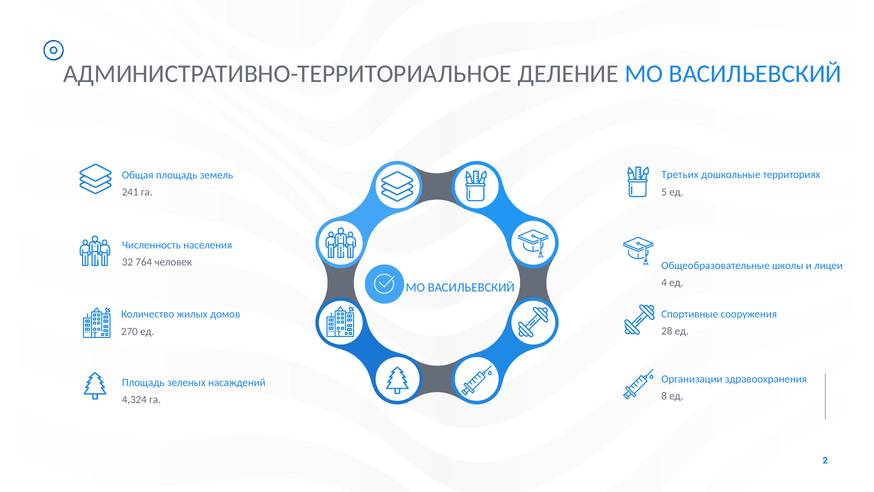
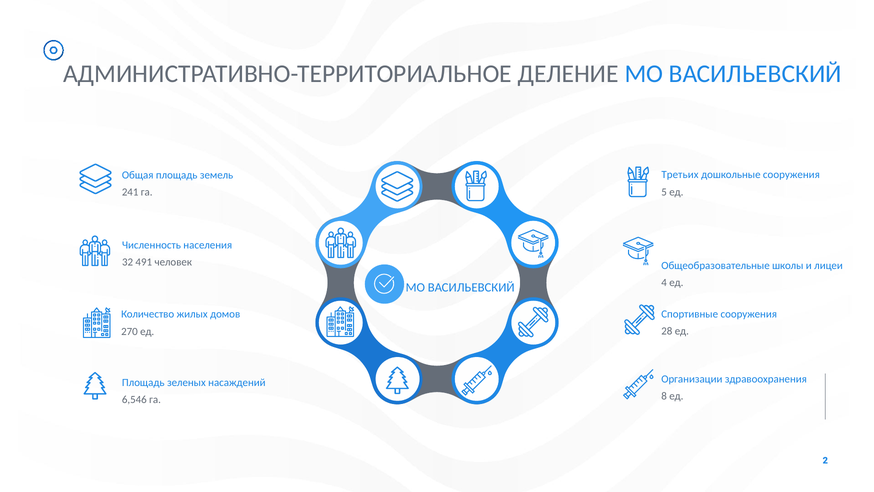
дошкольные территориях: территориях -> сооружения (791, 175)
764: 764 -> 491 (144, 262)
4,324: 4,324 -> 6,546 (134, 399)
